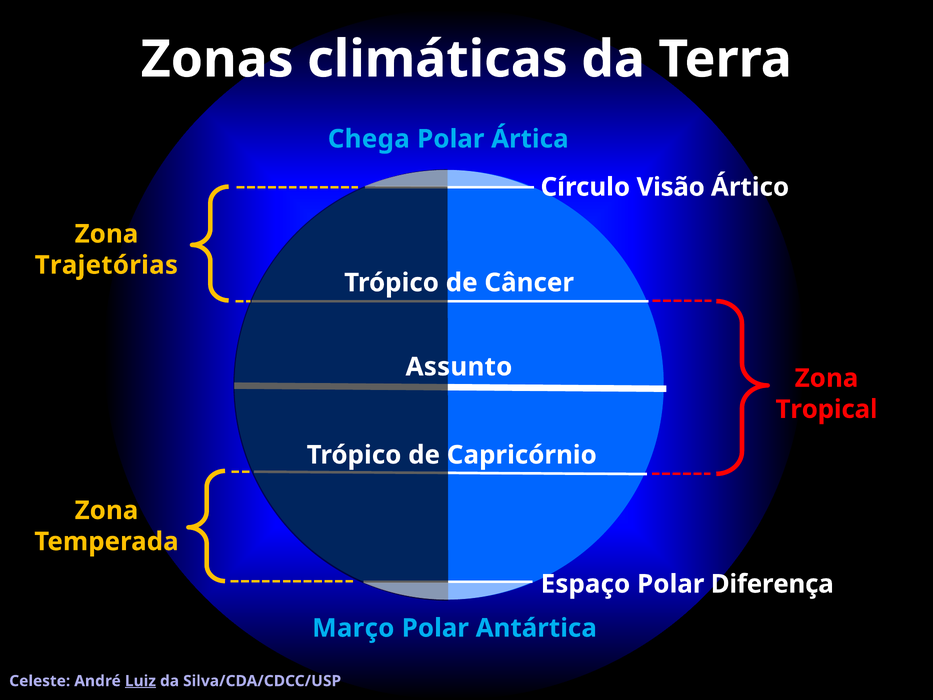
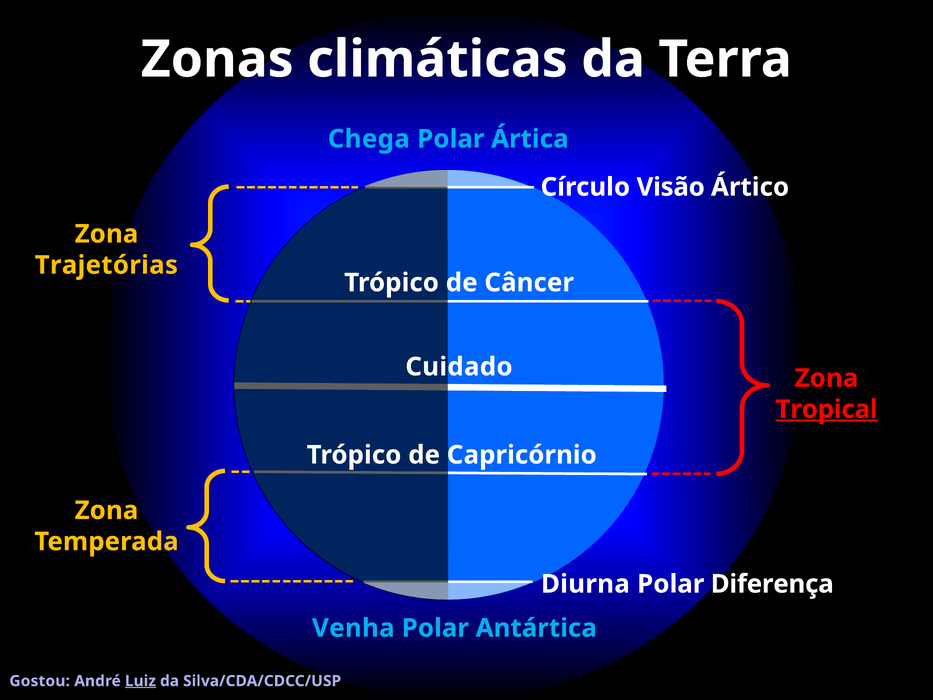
Assunto: Assunto -> Cuidado (459, 367)
Tropical underline: none -> present (827, 409)
Espaço: Espaço -> Diurna (585, 584)
Março: Março -> Venha (353, 628)
Celeste: Celeste -> Gostou (40, 681)
